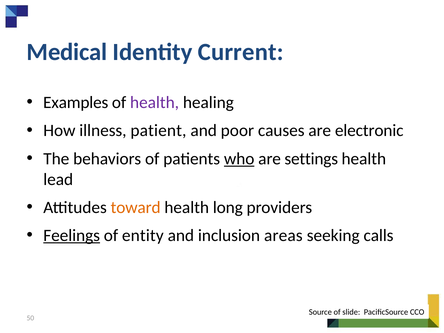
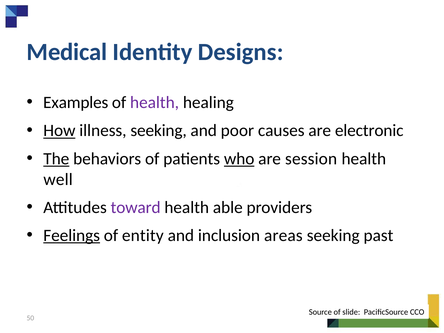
Current: Current -> Designs (241, 52)
How underline: none -> present (59, 131)
illness patient: patient -> seeking (159, 131)
The underline: none -> present (56, 159)
settings: settings -> session (311, 159)
lead: lead -> well (58, 179)
toward colour: orange -> purple (136, 207)
long: long -> able (228, 207)
calls: calls -> past (378, 236)
